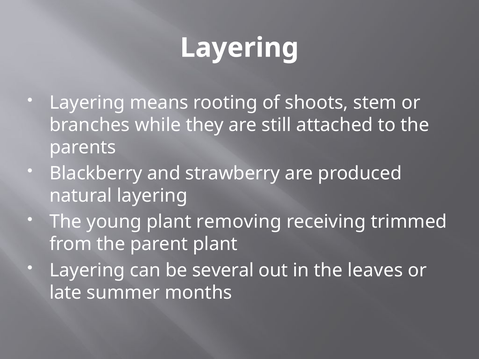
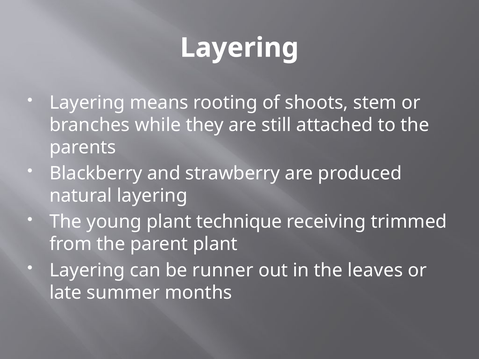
removing: removing -> technique (239, 222)
several: several -> runner (223, 270)
